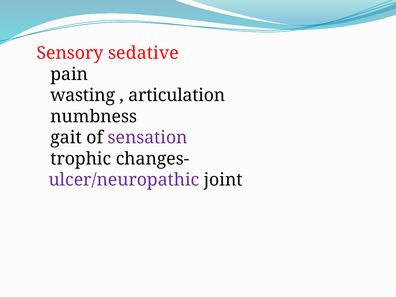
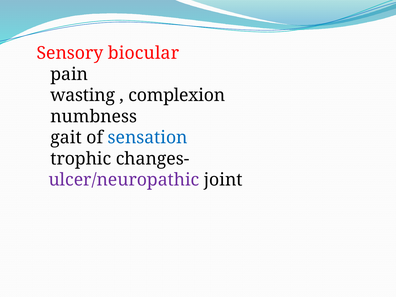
sedative: sedative -> biocular (143, 53)
articulation: articulation -> complexion (177, 95)
sensation colour: purple -> blue (148, 138)
